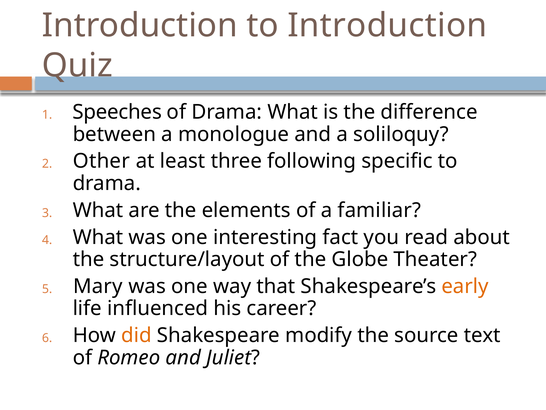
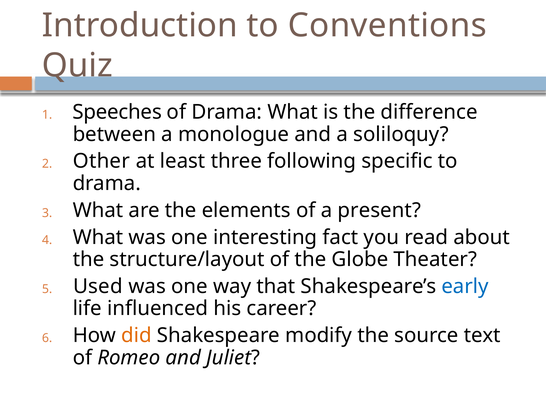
to Introduction: Introduction -> Conventions (387, 26)
familiar: familiar -> present (379, 210)
Mary: Mary -> Used (98, 286)
early colour: orange -> blue (465, 286)
